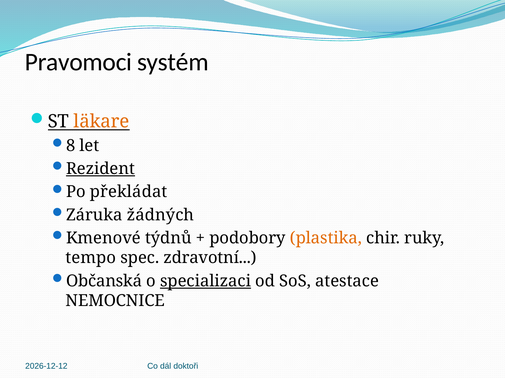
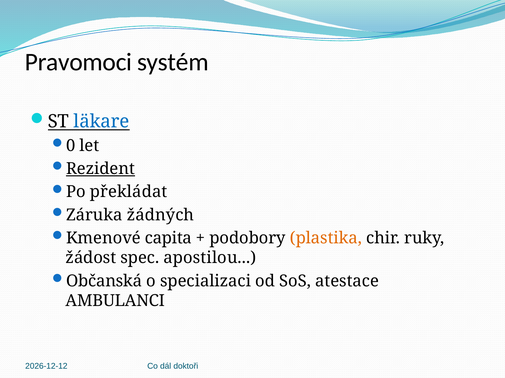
läkare colour: orange -> blue (102, 122)
8: 8 -> 0 (71, 146)
týdnů: týdnů -> capita (168, 238)
tempo: tempo -> žádost (91, 258)
zdravotní: zdravotní -> apostilou (210, 258)
specializaci underline: present -> none (206, 281)
NEMOCNICE: NEMOCNICE -> AMBULANCI (115, 301)
